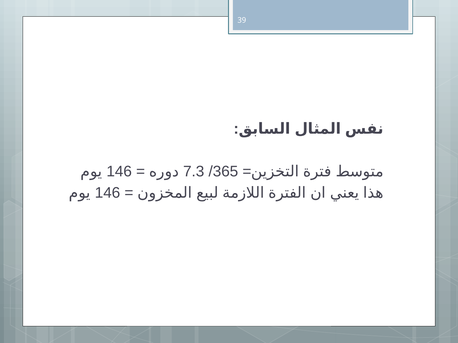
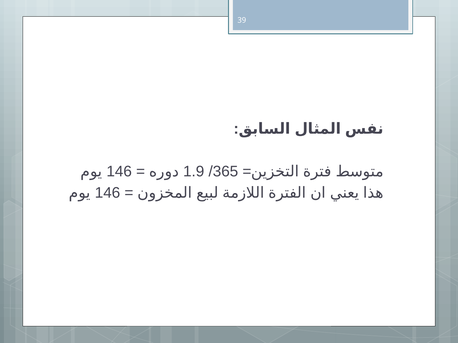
7.3: 7.3 -> 1.9 (194, 172)
